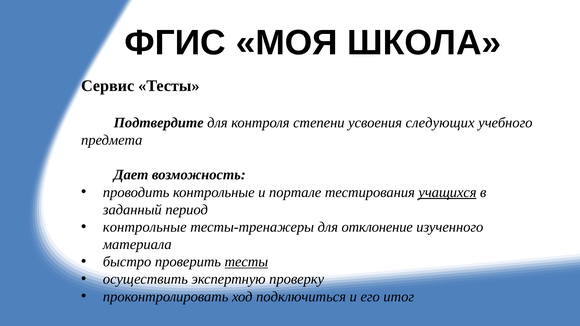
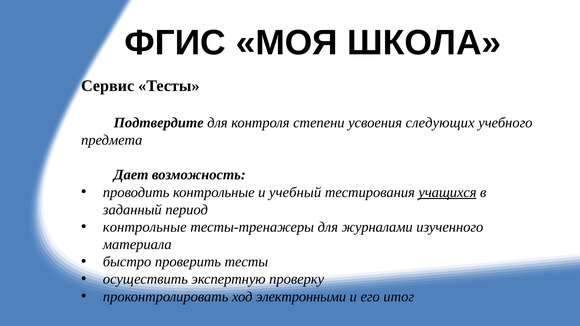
портале: портале -> учебный (295, 192)
отклонение: отклонение -> журналами (377, 227)
тесты underline: present -> none (246, 262)
подключиться: подключиться -> электронными (301, 297)
